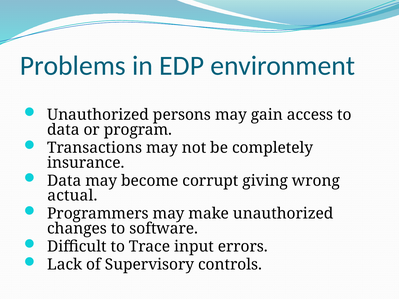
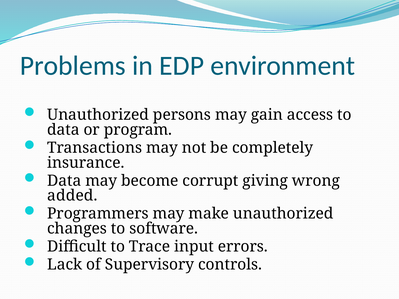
actual: actual -> added (72, 196)
